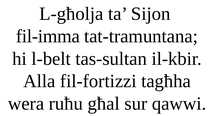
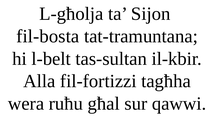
fil-imma: fil-imma -> fil-bosta (48, 36)
